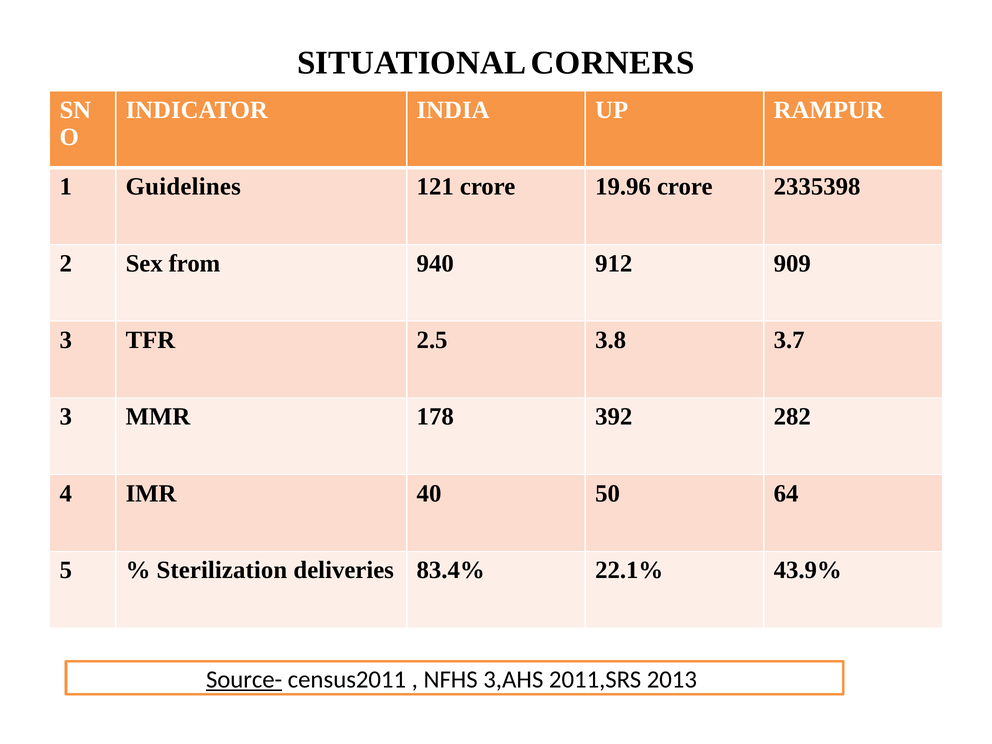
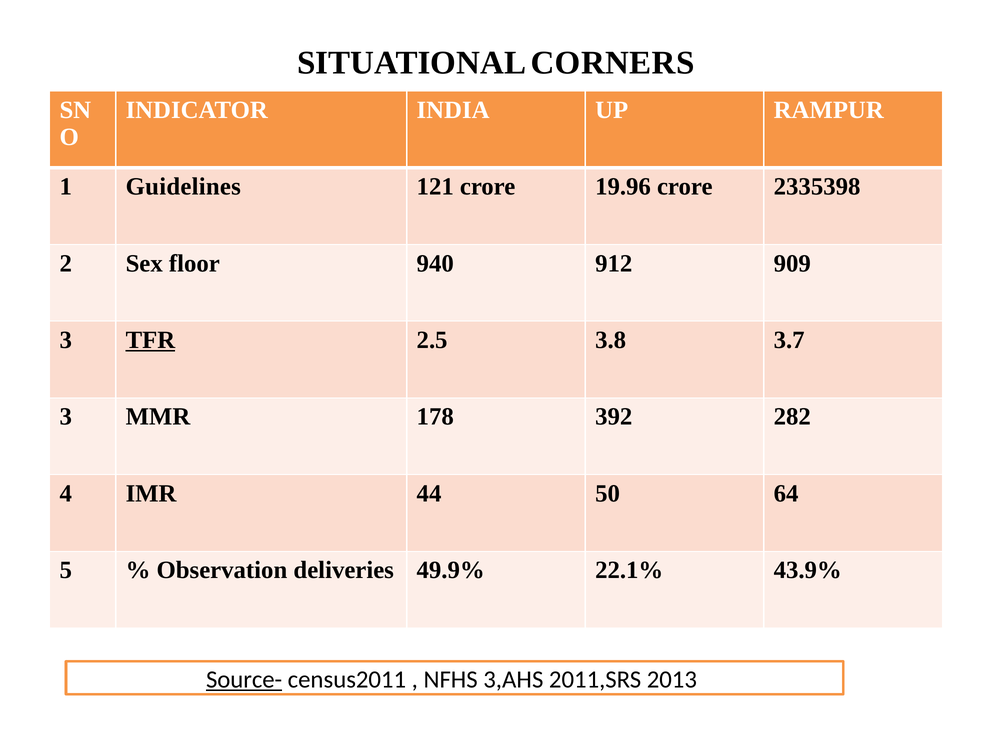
from: from -> floor (194, 263)
TFR underline: none -> present (150, 340)
40: 40 -> 44 (429, 494)
Sterilization: Sterilization -> Observation (222, 570)
83.4%: 83.4% -> 49.9% (451, 570)
